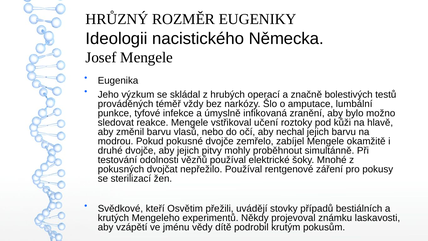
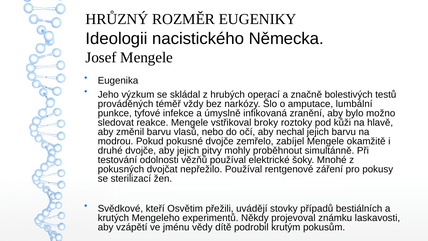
učení: učení -> broky (266, 122)
